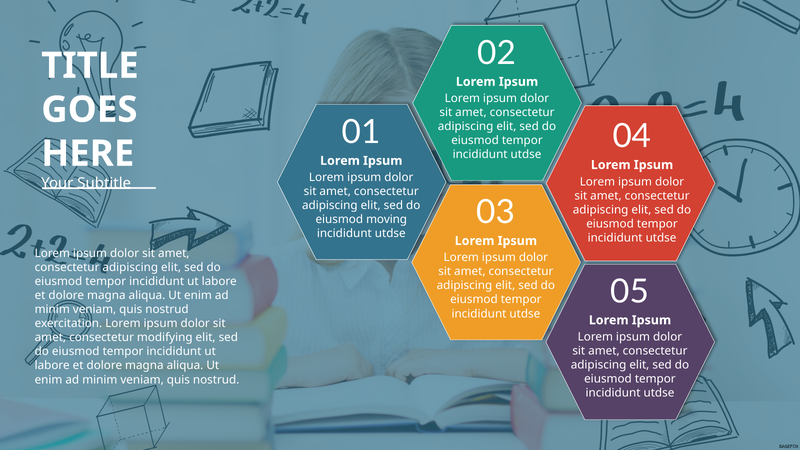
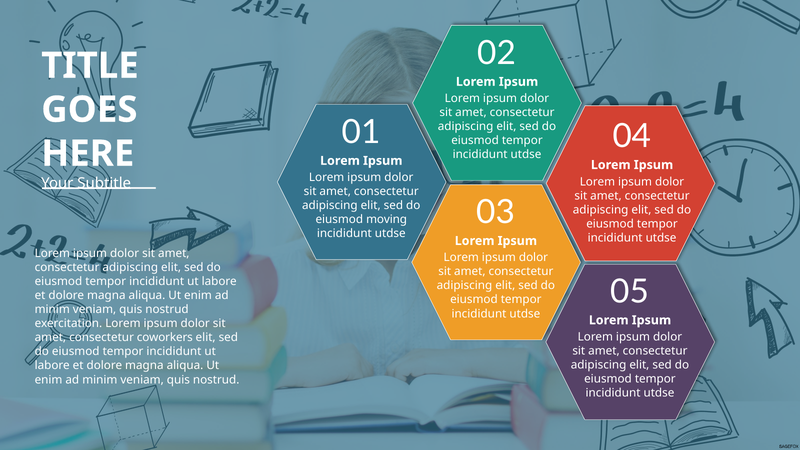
modifying: modifying -> coworkers (165, 338)
